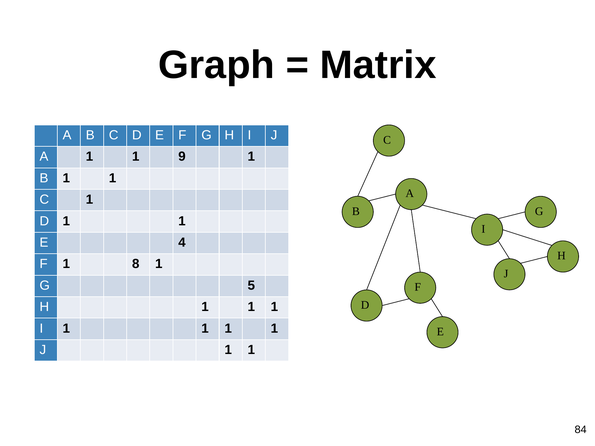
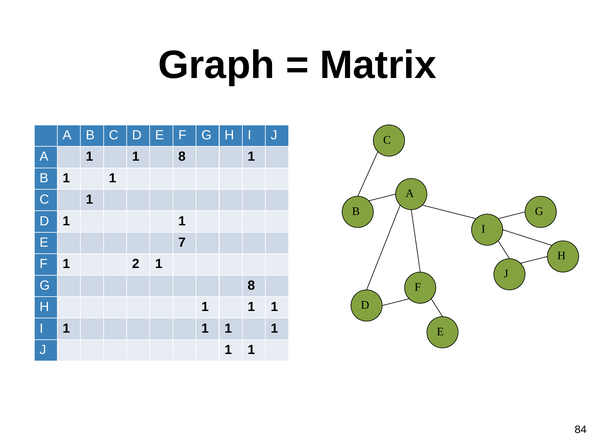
1 9: 9 -> 8 (182, 157)
4: 4 -> 7 (182, 243)
8: 8 -> 2 (136, 264)
G 5: 5 -> 8 (251, 286)
